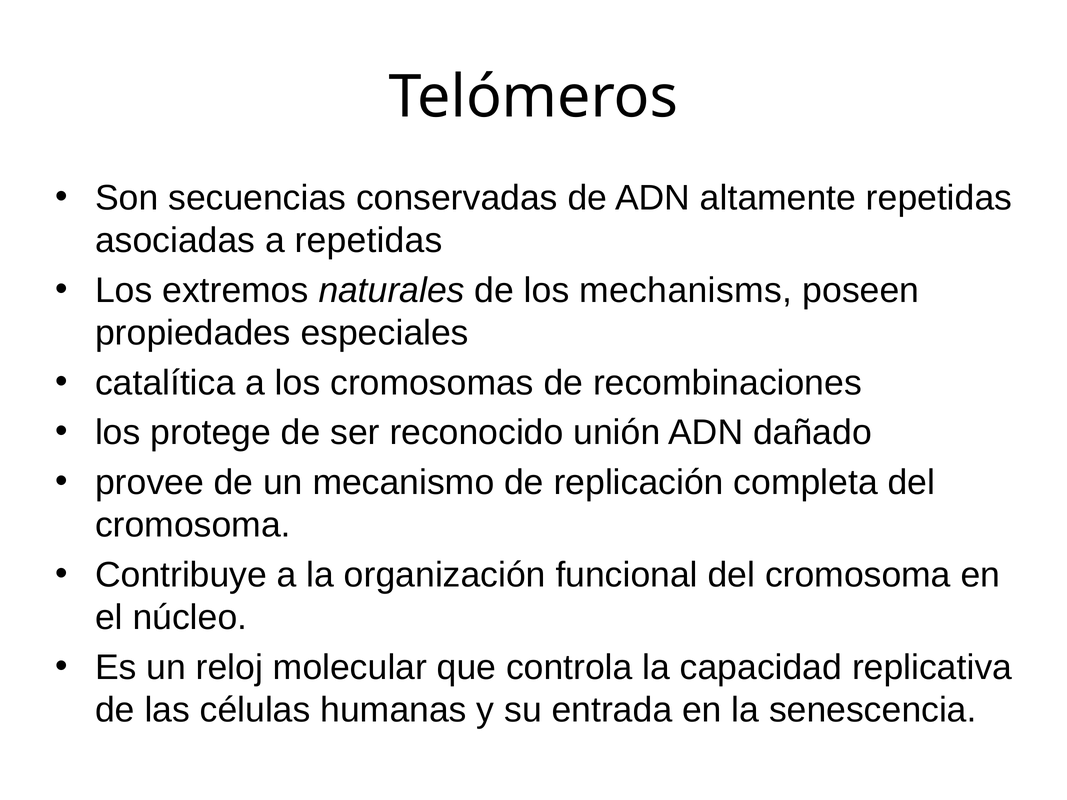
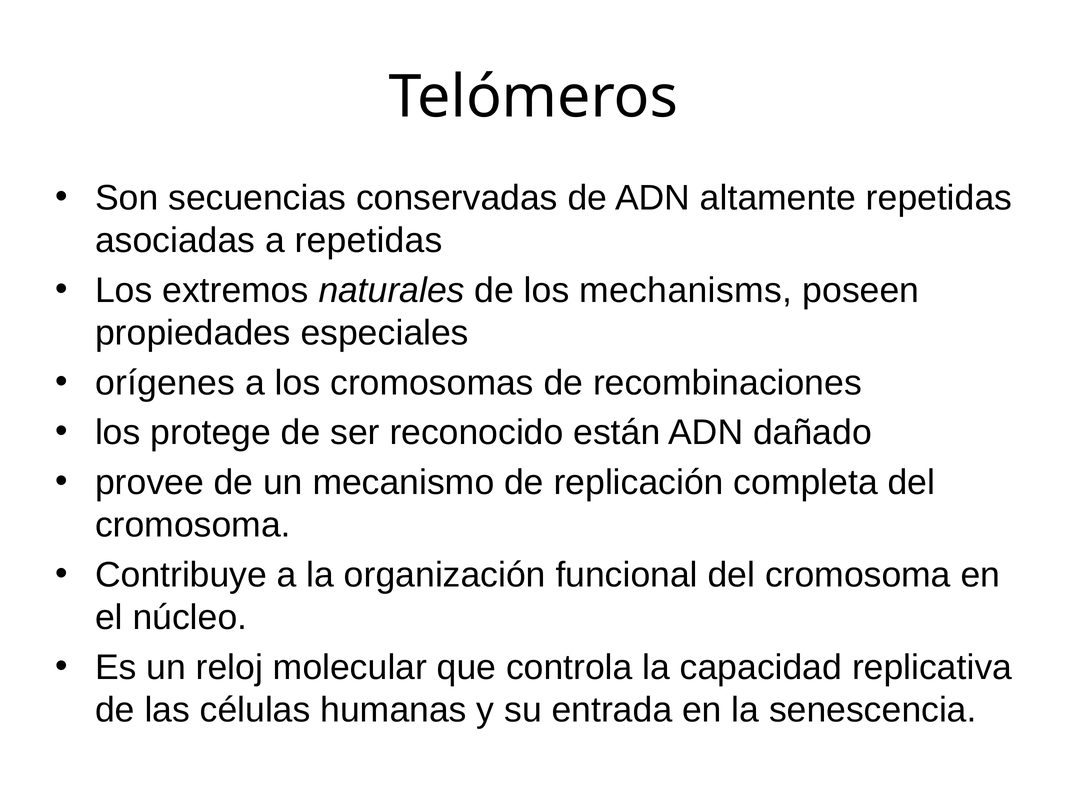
catalítica: catalítica -> orígenes (165, 383)
unión: unión -> están (617, 433)
